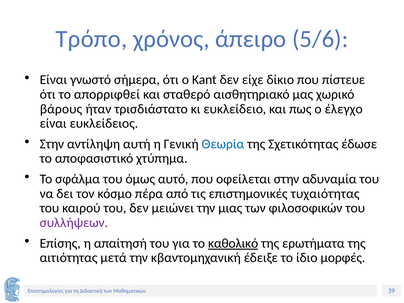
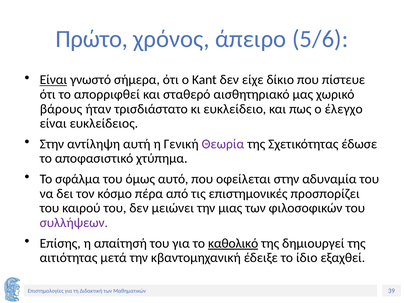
Τρόπο: Τρόπο -> Πρώτο (92, 39)
Είναι underline: none -> present (53, 80)
Θεωρία colour: blue -> purple (223, 144)
τυχαιότητας: τυχαιότητας -> προσπορίζει (325, 194)
ερωτήματα: ερωτήματα -> δημιουργεί (313, 243)
μορφές: μορφές -> εξαχθεί (343, 258)
